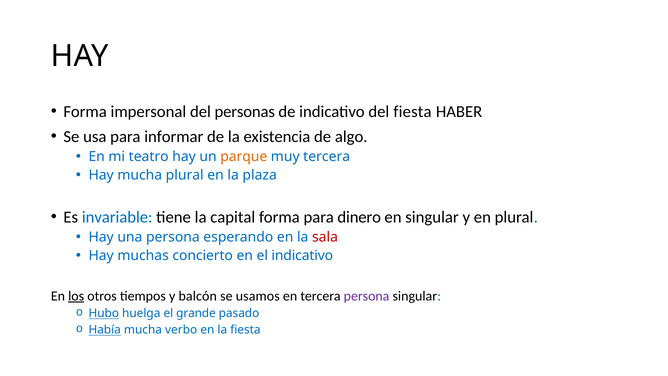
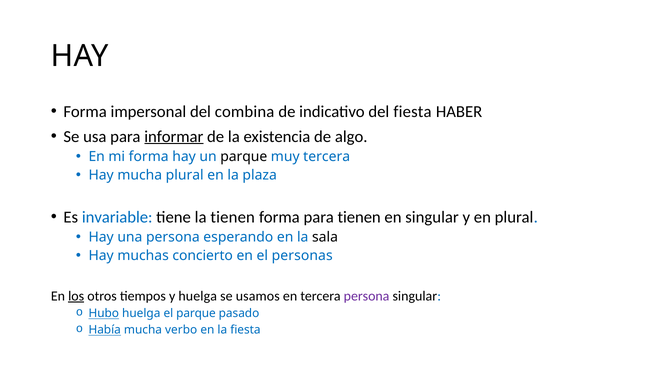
personas: personas -> combina (245, 111)
informar underline: none -> present (174, 136)
mi teatro: teatro -> forma (149, 156)
parque colour: orange -> black (244, 156)
la capital: capital -> tienen (233, 217)
para dinero: dinero -> tienen (359, 217)
sala colour: red -> black (325, 237)
el indicativo: indicativo -> personas (302, 255)
y balcón: balcón -> huelga (198, 296)
el grande: grande -> parque (196, 313)
